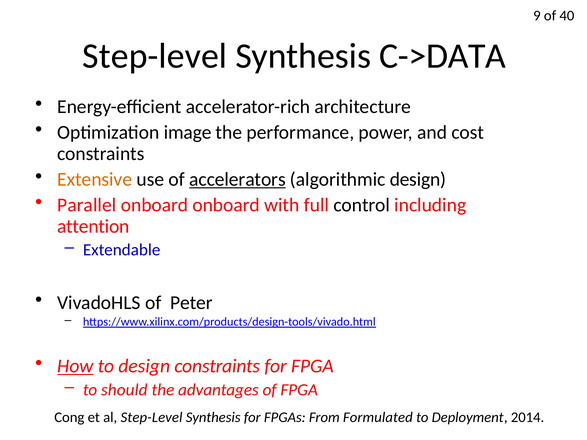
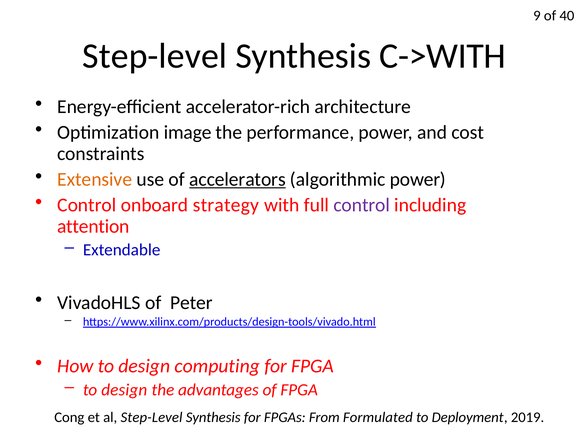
C->DATA: C->DATA -> C->WITH (443, 56)
algorithmic design: design -> power (418, 179)
Parallel: Parallel -> Control (87, 205)
onboard onboard: onboard -> strategy (226, 205)
control colour: black -> purple (362, 205)
How underline: present -> none (75, 366)
design constraints: constraints -> computing (217, 366)
should: should -> design (124, 390)
2014: 2014 -> 2019 (528, 418)
